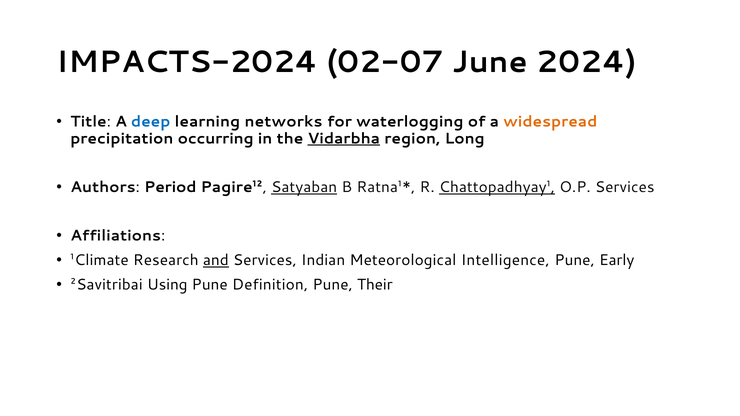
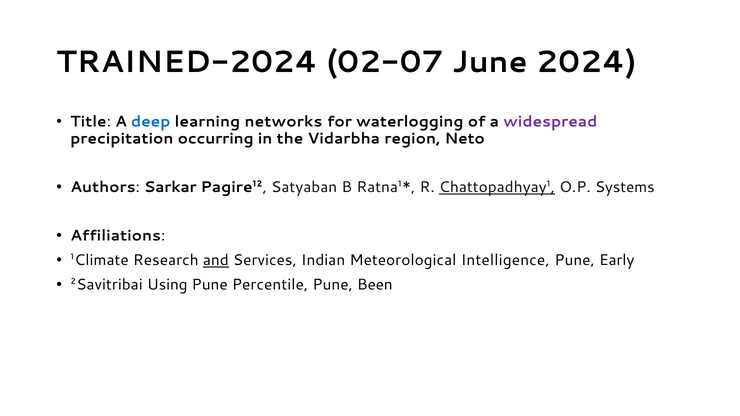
IMPACTS-2024: IMPACTS-2024 -> TRAINED-2024 (187, 62)
widespread colour: orange -> purple (550, 122)
Vidarbha underline: present -> none (344, 139)
Long: Long -> Neto (465, 139)
Period: Period -> Sarkar (170, 187)
Satyaban underline: present -> none (304, 187)
O.P Services: Services -> Systems (625, 187)
Definition: Definition -> Percentile (270, 285)
Their: Their -> Been (375, 285)
